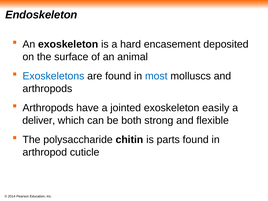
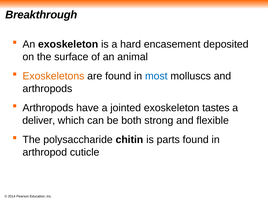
Endoskeleton: Endoskeleton -> Breakthrough (41, 15)
Exoskeletons colour: blue -> orange (53, 76)
easily: easily -> tastes (216, 108)
